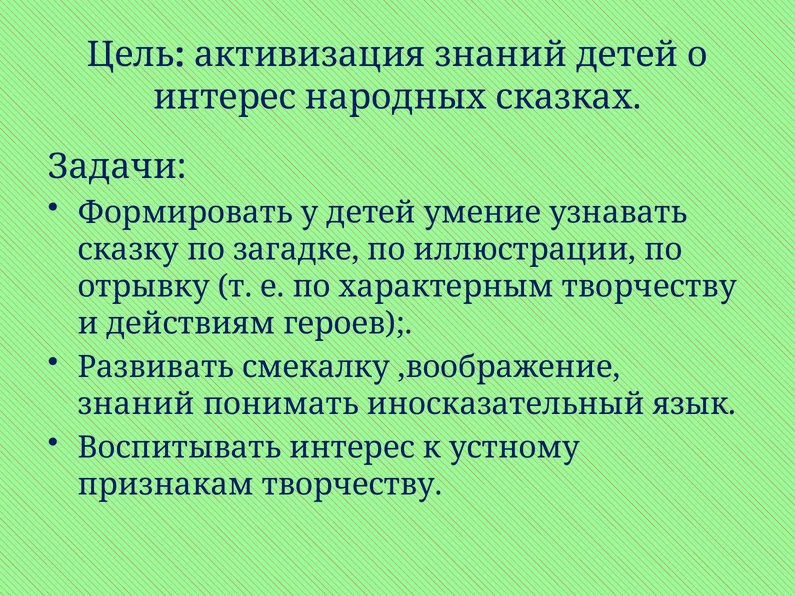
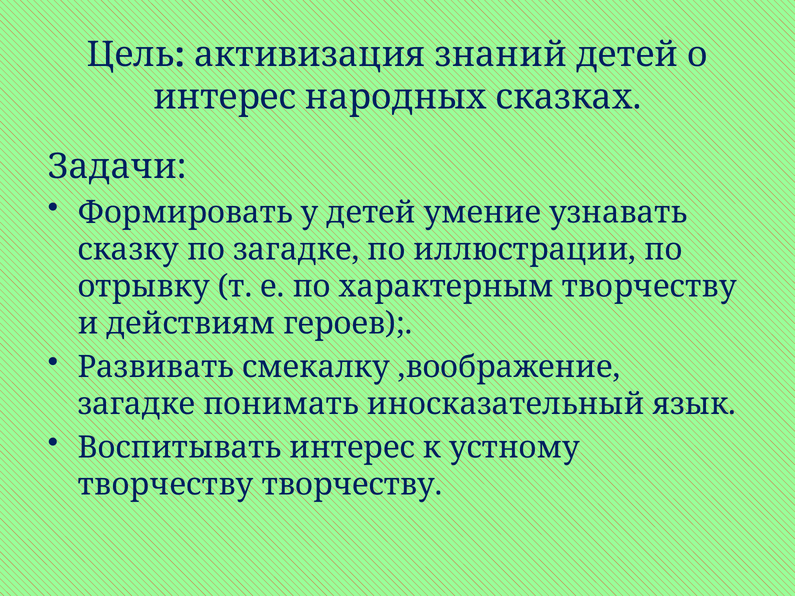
знаний: знаний -> загадке (136, 404)
признакам: признакам -> творчеству (166, 485)
